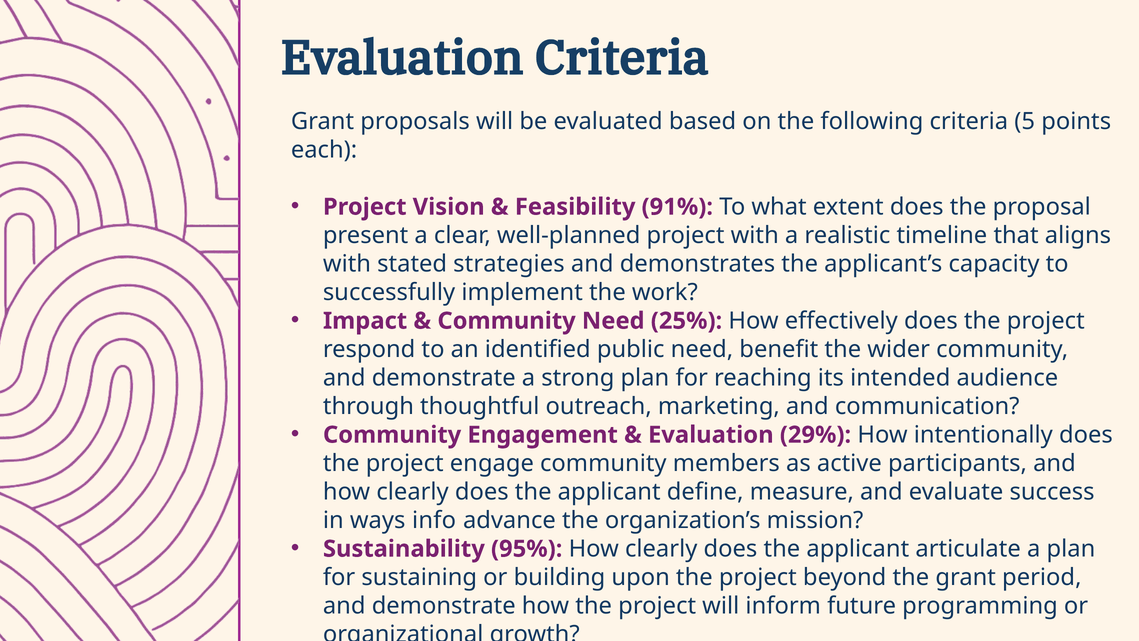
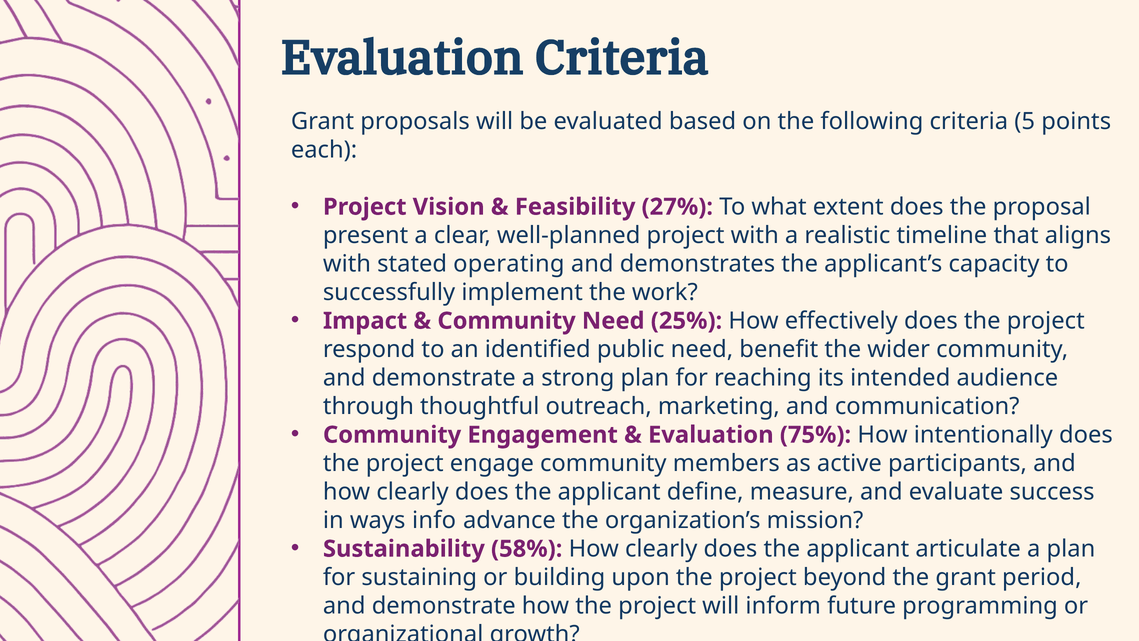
91%: 91% -> 27% (677, 207)
strategies: strategies -> operating (509, 264)
29%: 29% -> 75% (815, 435)
95%: 95% -> 58% (527, 549)
